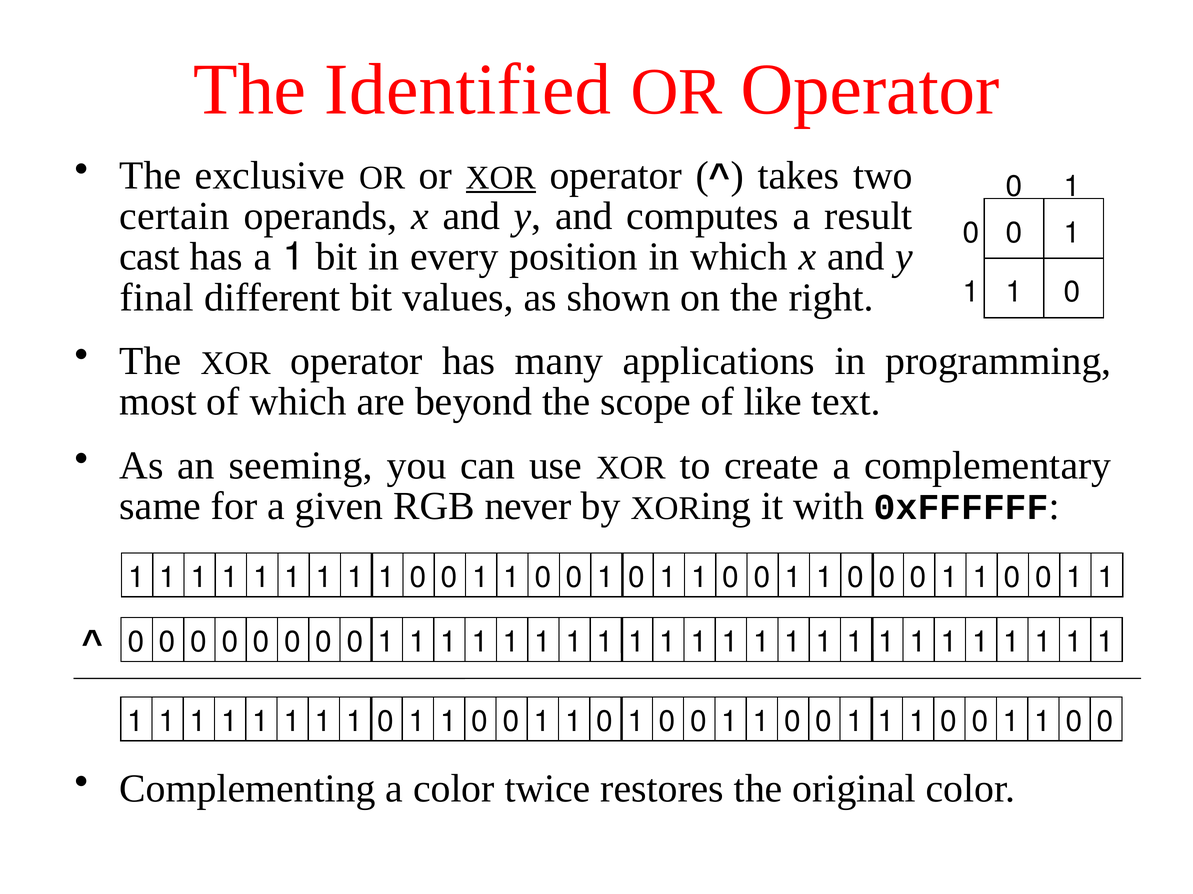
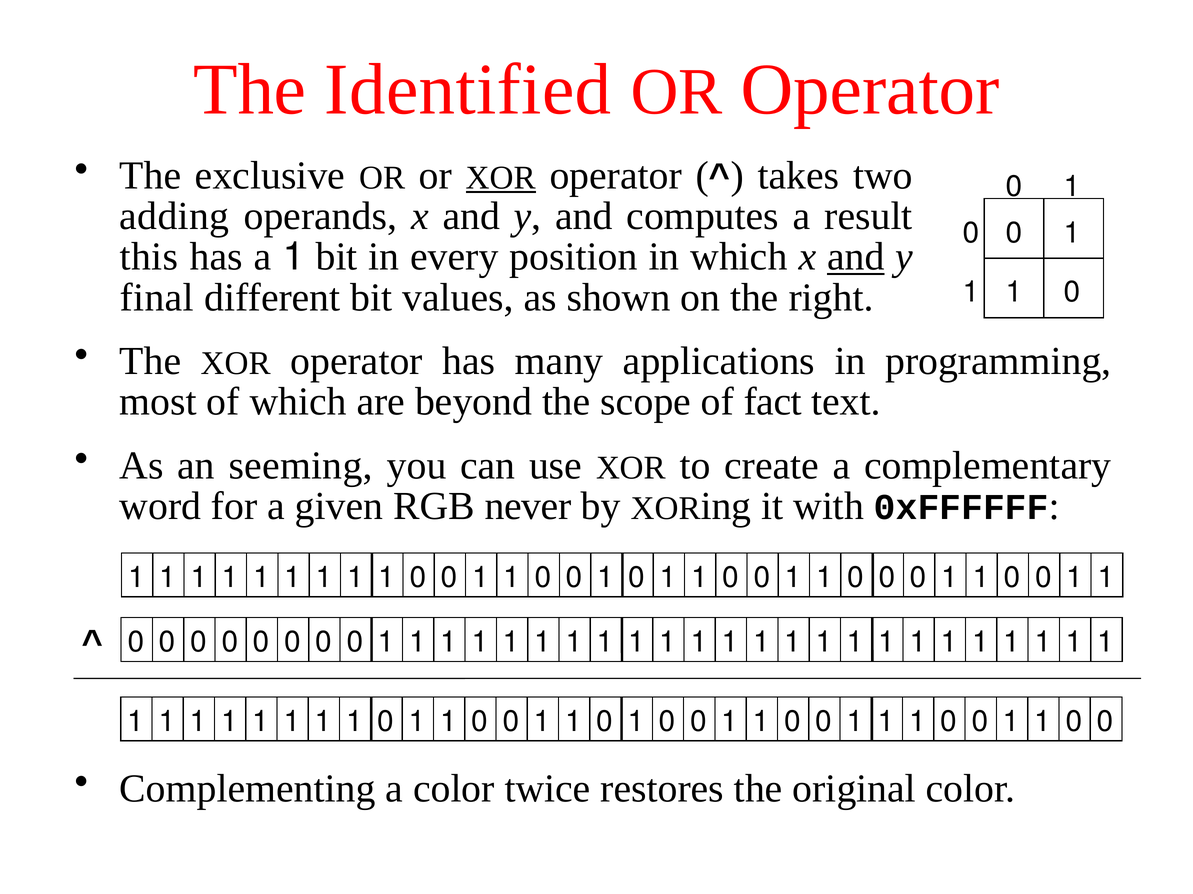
certain: certain -> adding (174, 217)
cast: cast -> this (149, 257)
and underline: none -> present (856, 257)
like: like -> fact (773, 402)
same: same -> word (160, 507)
